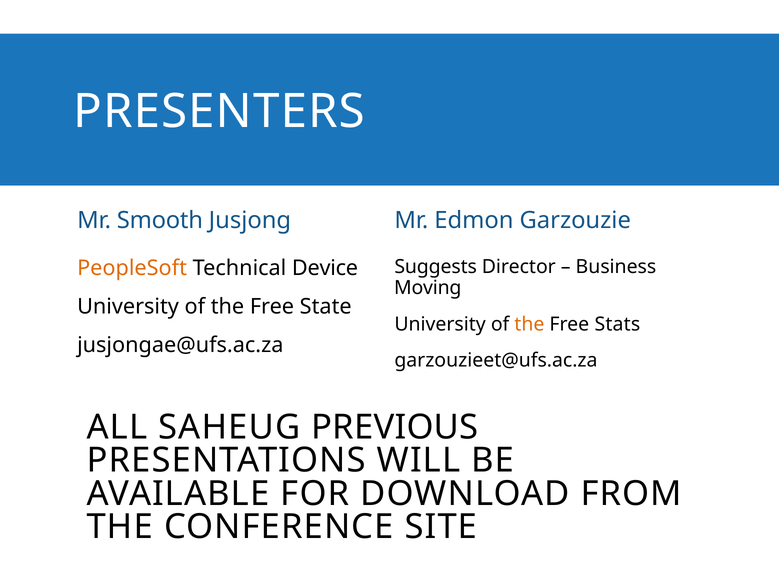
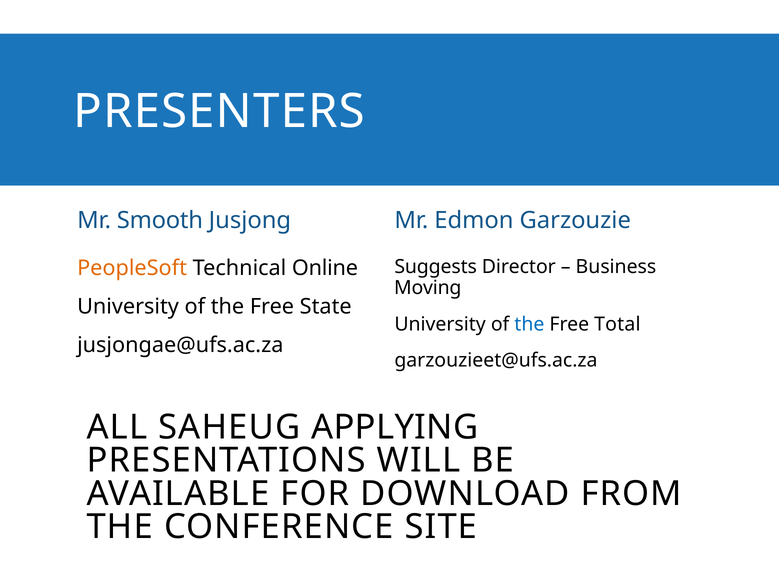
Device: Device -> Online (325, 268)
the colour: orange -> blue (529, 324)
Stats: Stats -> Total (617, 324)
PREVIOUS: PREVIOUS -> APPLYING (395, 427)
